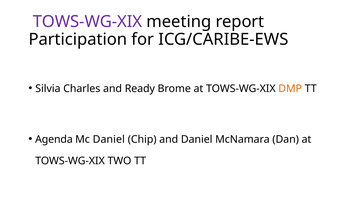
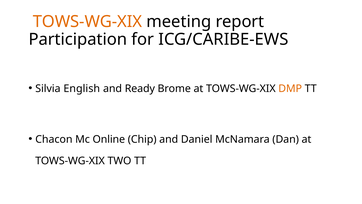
TOWS-WG-XIX colour: purple -> orange (87, 22)
Charles: Charles -> English (82, 88)
Agenda: Agenda -> Chacon (54, 139)
Mc Daniel: Daniel -> Online (109, 139)
